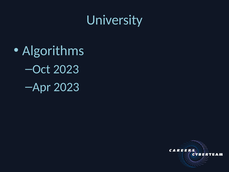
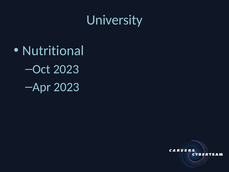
Algorithms: Algorithms -> Nutritional (53, 51)
